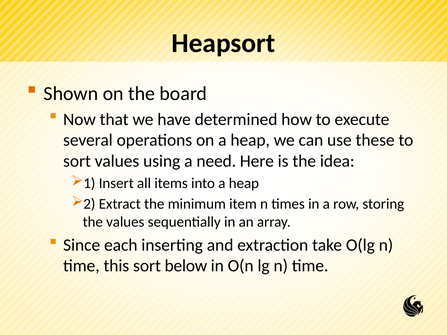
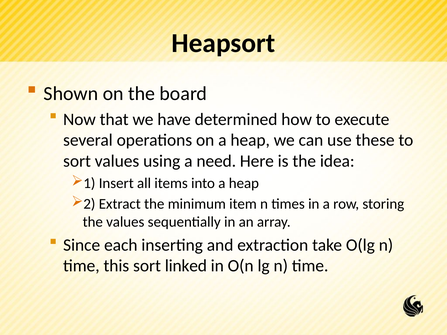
below: below -> linked (186, 266)
